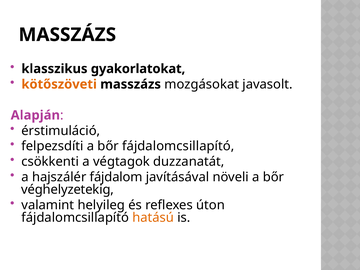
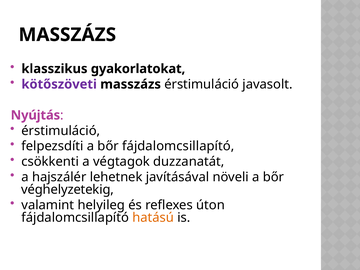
kötőszöveti colour: orange -> purple (59, 84)
masszázs mozgásokat: mozgásokat -> érstimuláció (202, 84)
Alapján: Alapján -> Nyújtás (35, 115)
fájdalom: fájdalom -> lehetnek (116, 177)
